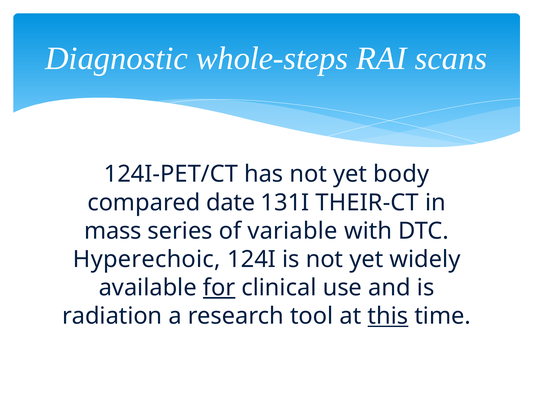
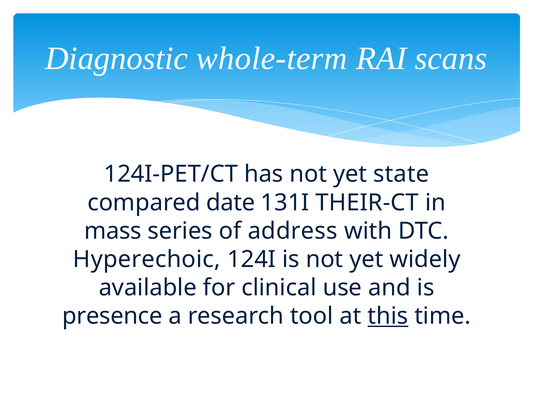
whole-steps: whole-steps -> whole-term (272, 59)
body: body -> state (401, 174)
variable: variable -> address (293, 231)
for underline: present -> none (219, 288)
radiation: radiation -> presence (112, 317)
